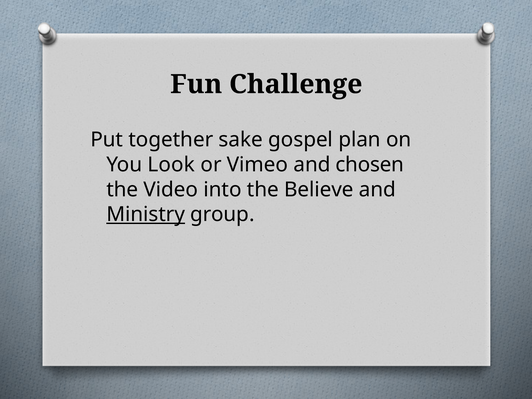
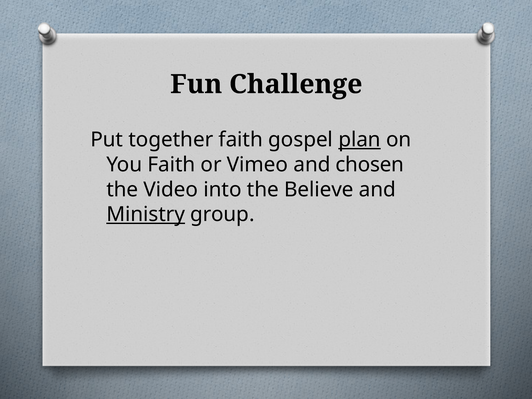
together sake: sake -> faith (241, 140)
plan underline: none -> present (360, 140)
You Look: Look -> Faith (171, 165)
